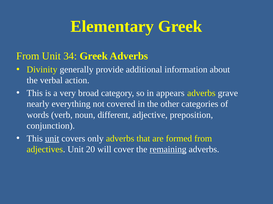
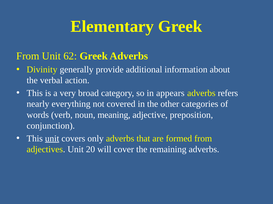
34: 34 -> 62 (70, 56)
grave: grave -> refers (228, 93)
different: different -> meaning (114, 115)
remaining underline: present -> none (168, 150)
